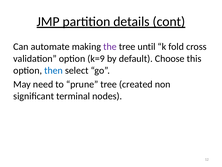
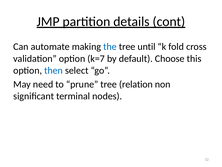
the colour: purple -> blue (110, 47)
k=9: k=9 -> k=7 (96, 58)
created: created -> relation (136, 84)
